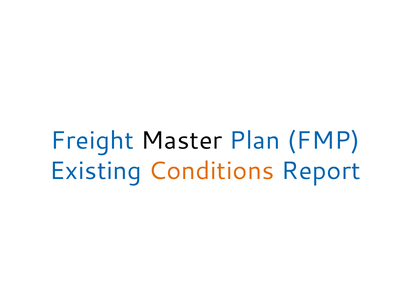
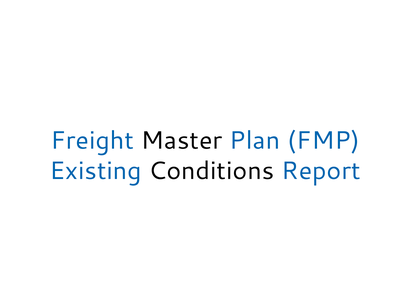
Conditions colour: orange -> black (211, 171)
